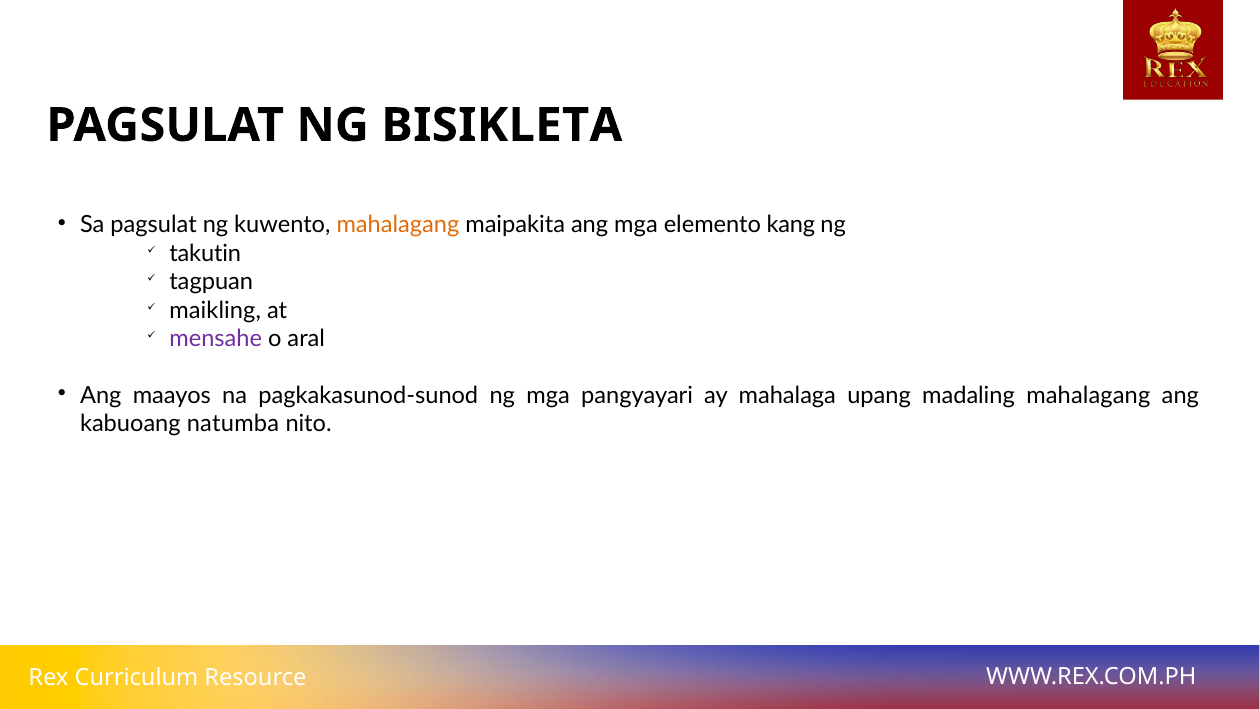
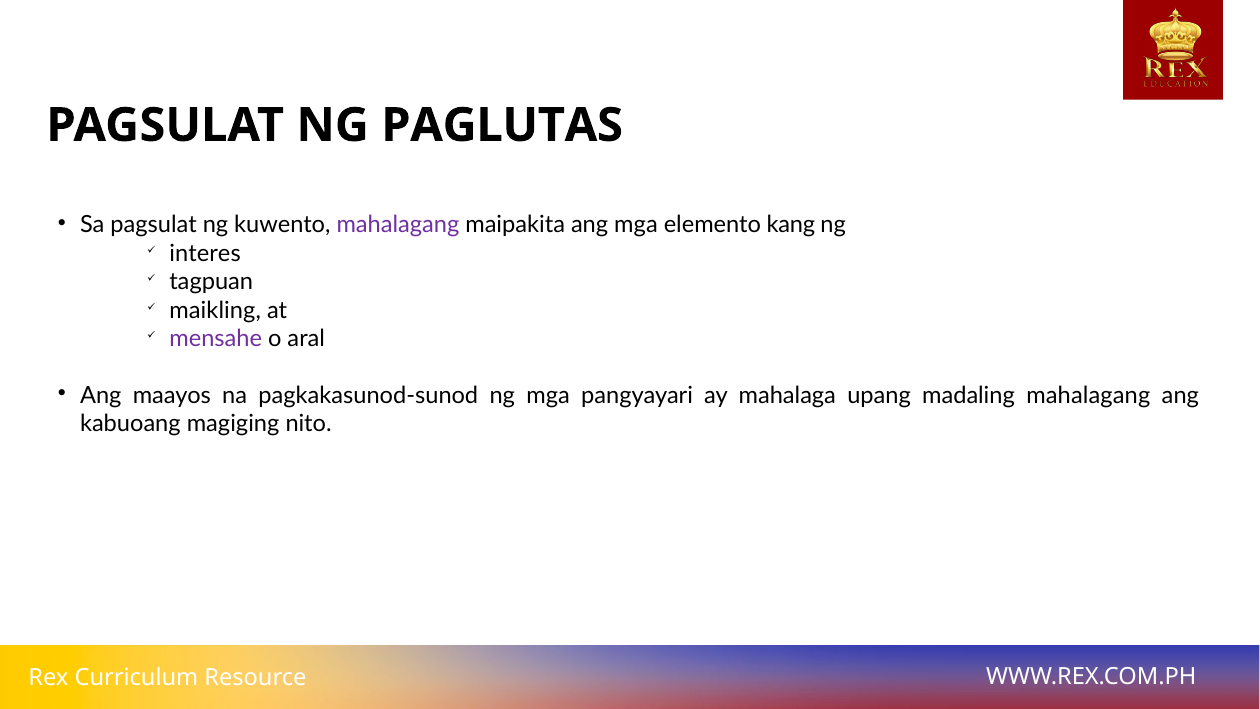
BISIKLETA: BISIKLETA -> PAGLUTAS (502, 125)
mahalagang colour: orange -> purple (398, 225)
takutin: takutin -> interes (205, 253)
natumba: natumba -> magiging (233, 424)
